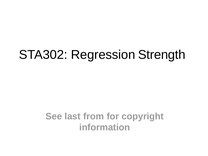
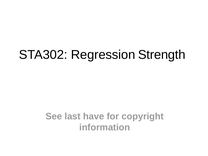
from: from -> have (94, 116)
